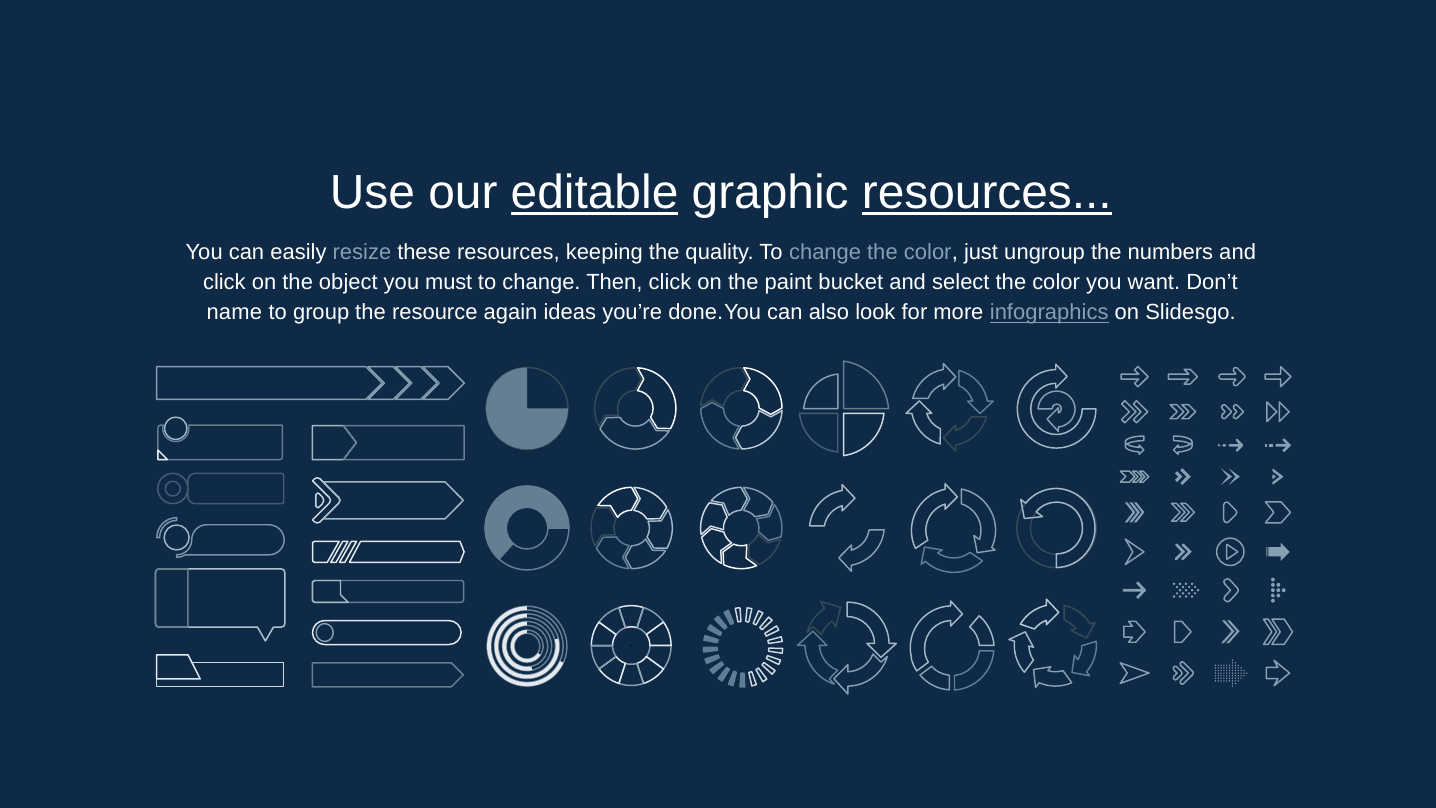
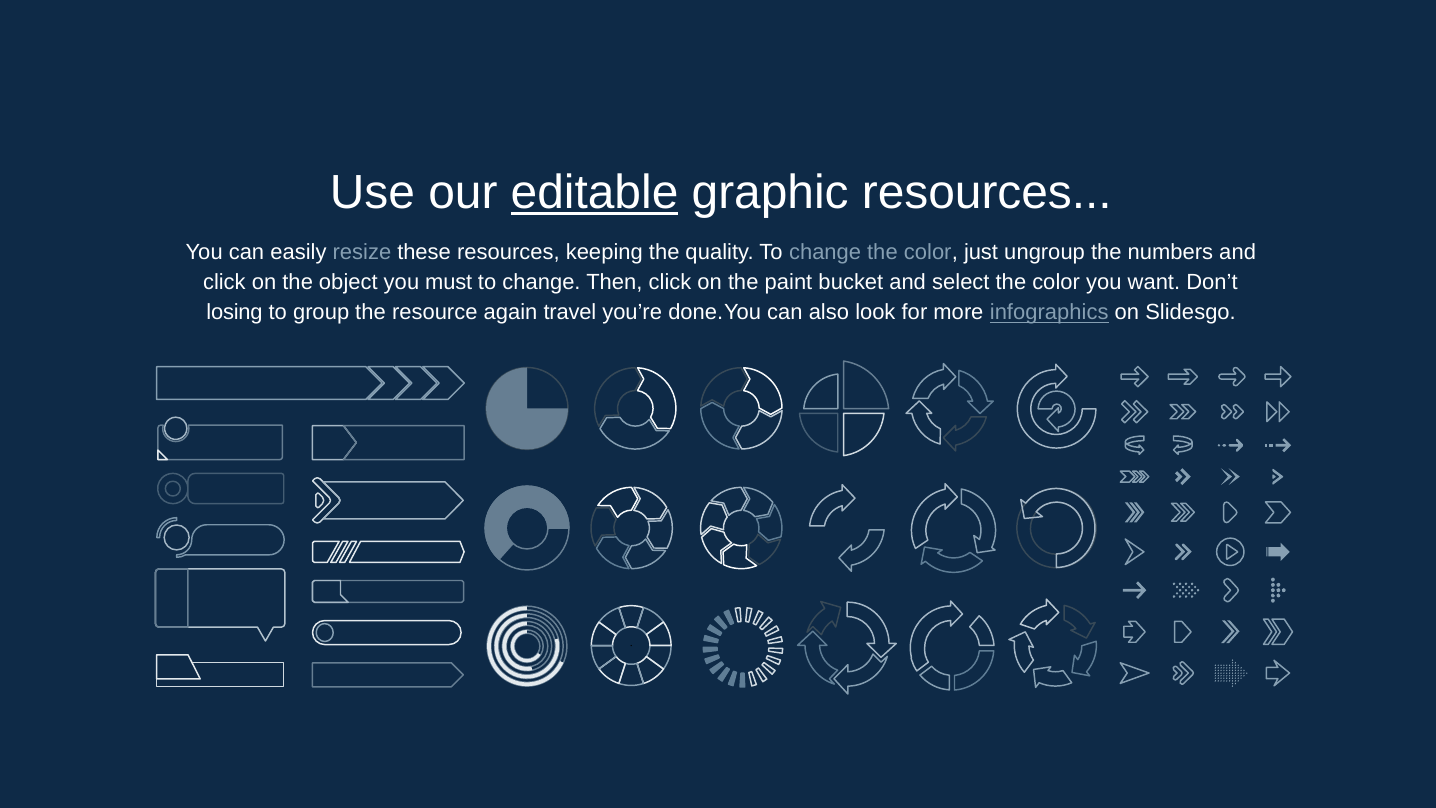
resources underline: present -> none (987, 193)
name: name -> losing (235, 312)
ideas: ideas -> travel (570, 312)
